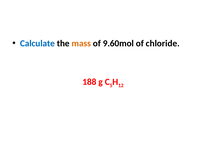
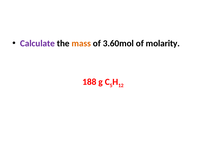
Calculate colour: blue -> purple (37, 43)
9.60mol: 9.60mol -> 3.60mol (118, 43)
chloride: chloride -> molarity (163, 43)
